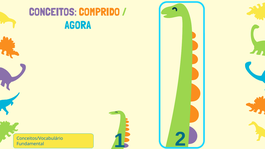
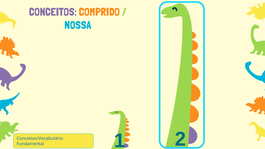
AGORA: AGORA -> NOSSA (78, 25)
